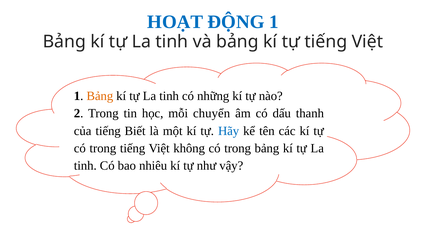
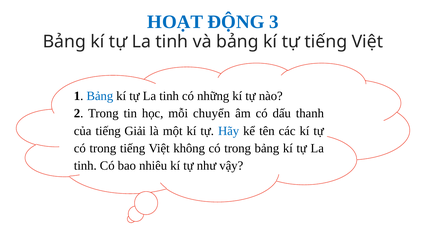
ĐỘNG 1: 1 -> 3 (274, 22)
Bảng colour: orange -> blue (100, 96)
Biết: Biết -> Giải (135, 131)
